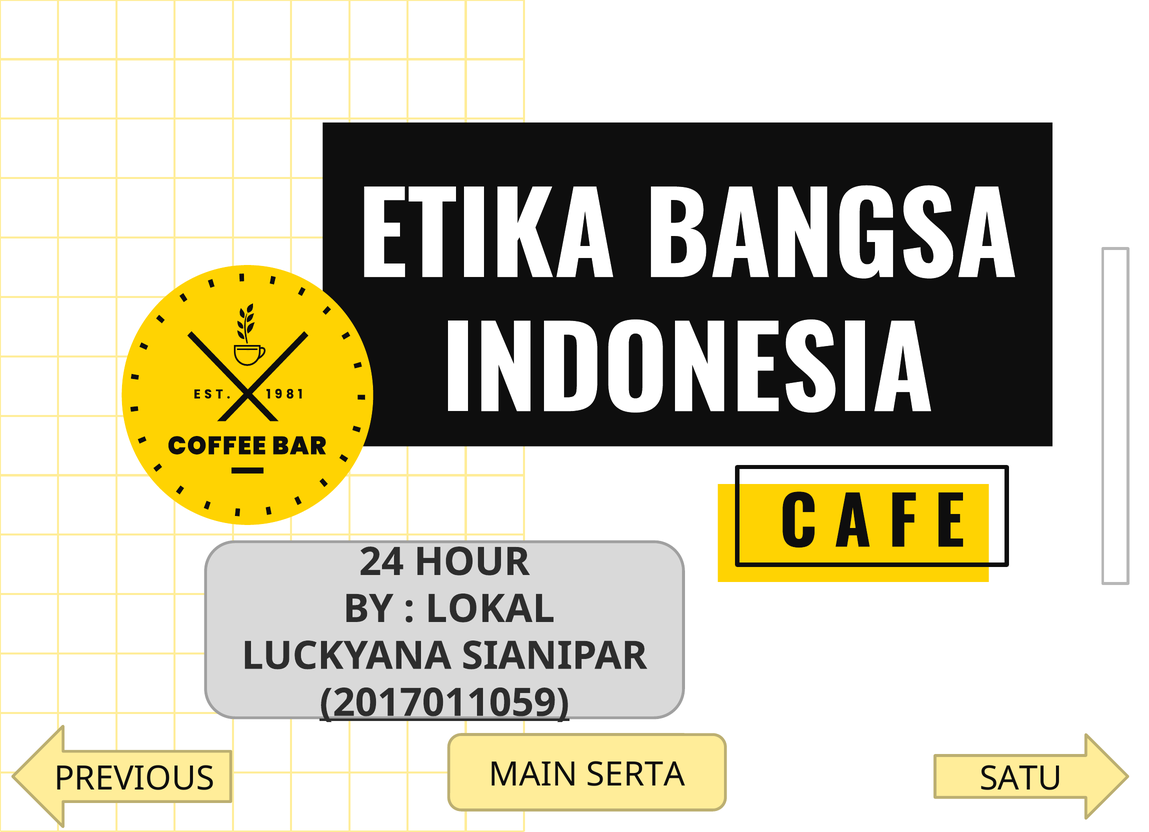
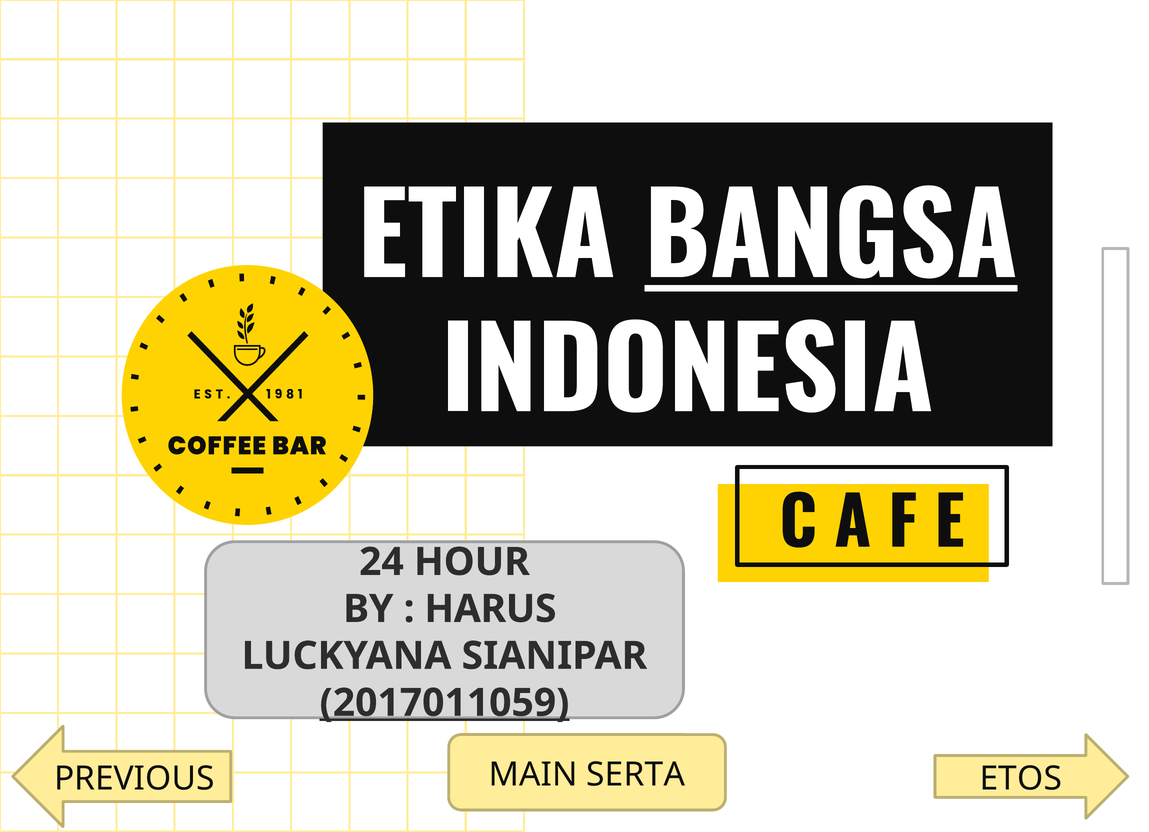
BANGSA underline: none -> present (831, 240)
LOKAL: LOKAL -> HARUS (490, 609)
SATU: SATU -> ETOS (1021, 779)
